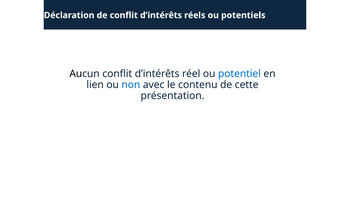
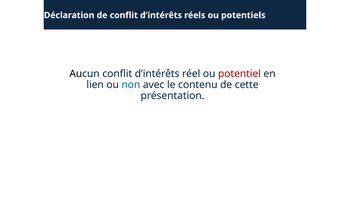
potentiel colour: blue -> red (239, 74)
